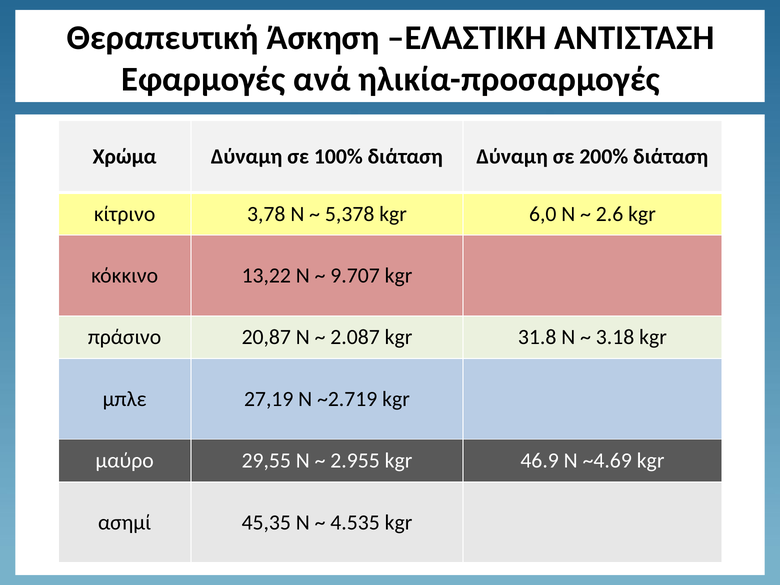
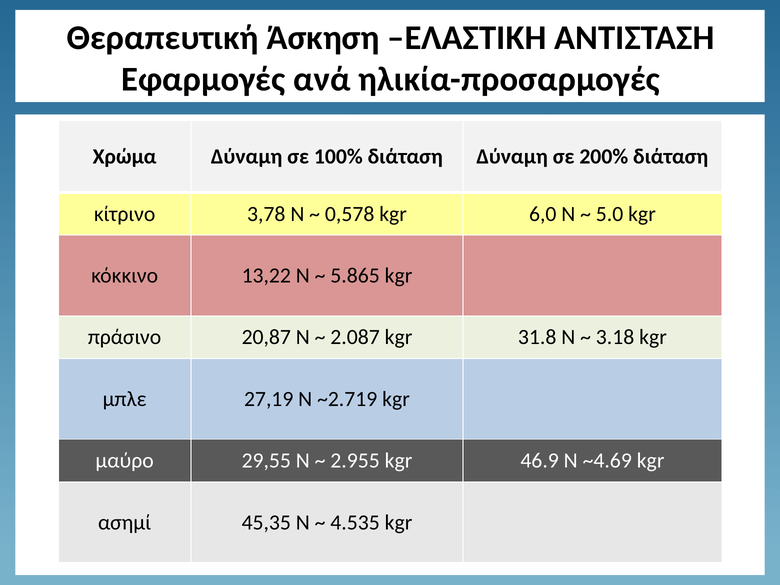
5,378: 5,378 -> 0,578 (350, 214)
2.6: 2.6 -> 5.0 (610, 214)
9.707: 9.707 -> 5.865 (355, 276)
